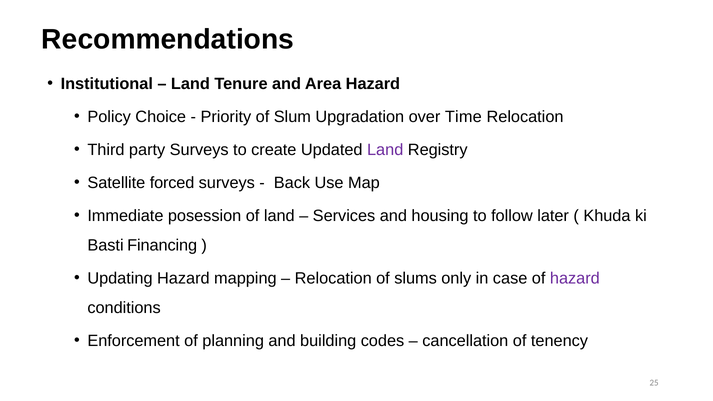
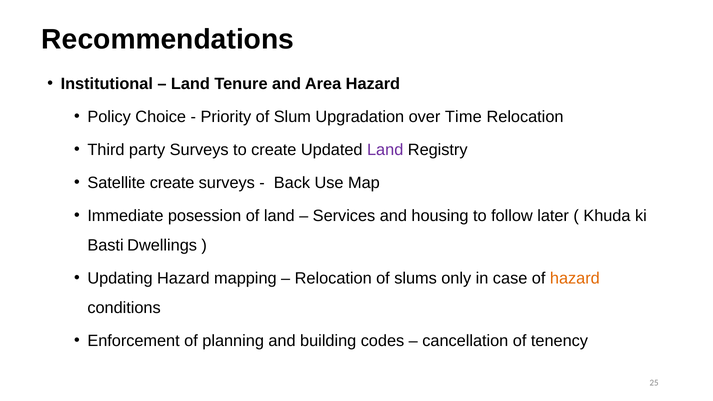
Satellite forced: forced -> create (172, 183)
Financing: Financing -> Dwellings (162, 245)
hazard colour: purple -> orange (575, 279)
